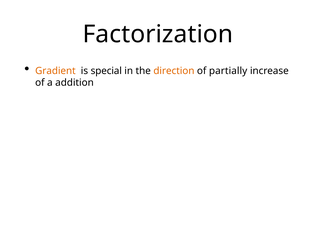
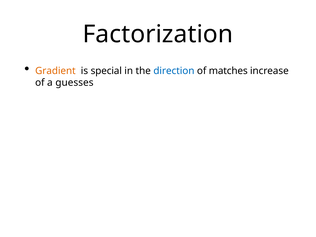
direction colour: orange -> blue (174, 71)
partially: partially -> matches (228, 71)
addition: addition -> guesses (74, 83)
